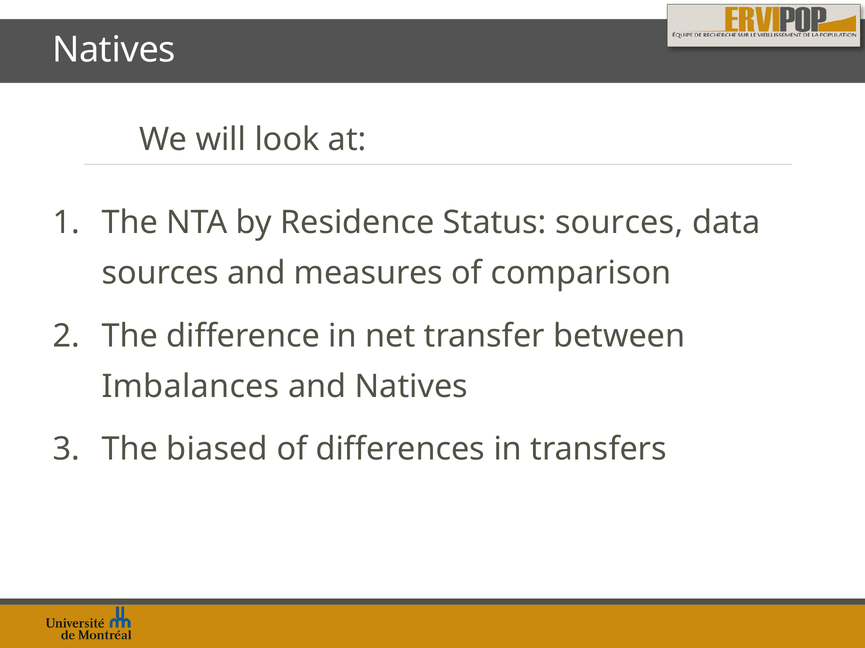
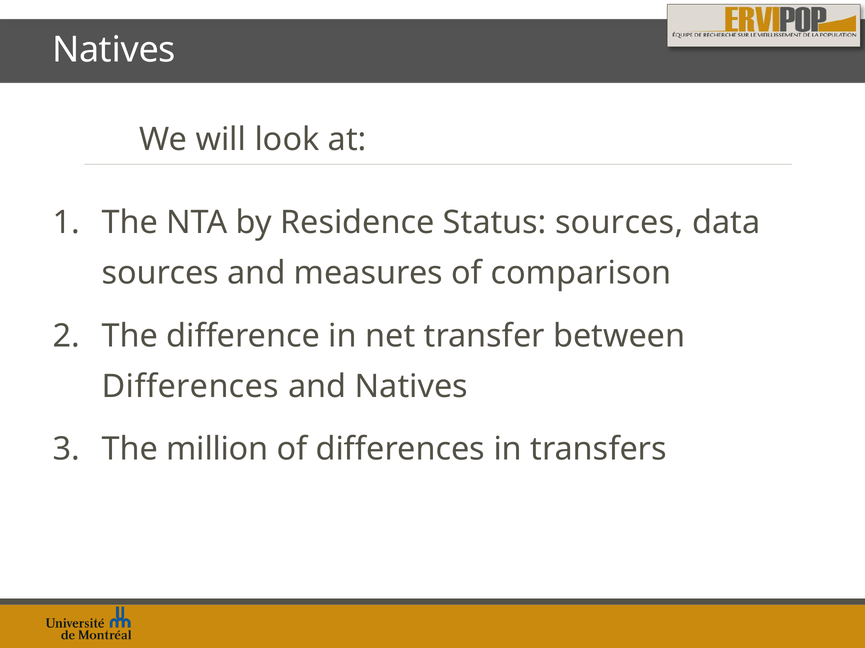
Imbalances: Imbalances -> Differences (190, 387)
biased: biased -> million (217, 450)
